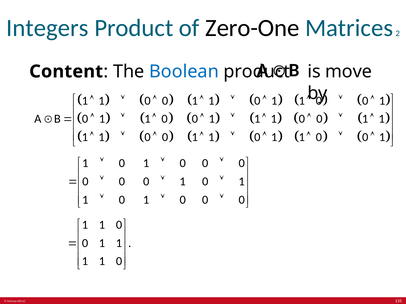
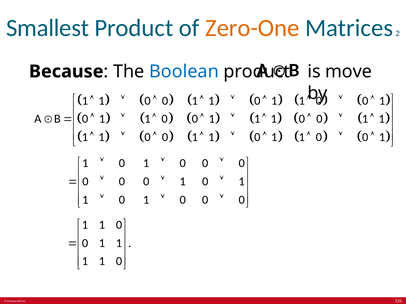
Integers: Integers -> Smallest (48, 28)
Zero-One colour: black -> orange (252, 28)
Content: Content -> Because (66, 72)
